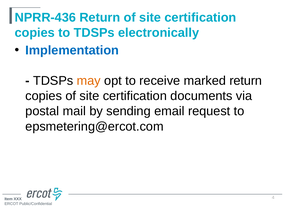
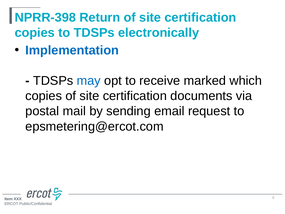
NPRR-436: NPRR-436 -> NPRR-398 (45, 17)
may colour: orange -> blue (89, 81)
marked return: return -> which (246, 81)
